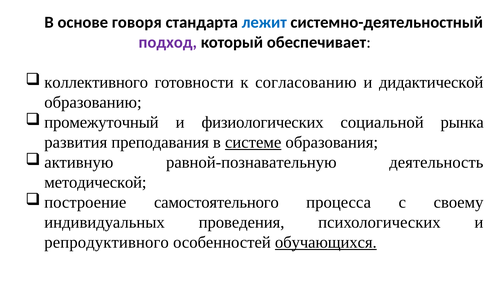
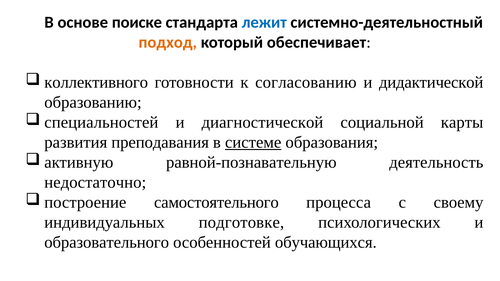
говоря: говоря -> поиске (137, 22)
подход colour: purple -> orange (168, 42)
промежуточный: промежуточный -> специальностей (101, 122)
физиологических: физиологических -> диагностической (262, 122)
рынка: рынка -> карты (462, 122)
методической: методической -> недостаточно (95, 182)
проведения: проведения -> подготовке (241, 222)
репродуктивного: репродуктивного -> образовательного (107, 242)
обучающихся underline: present -> none (326, 242)
